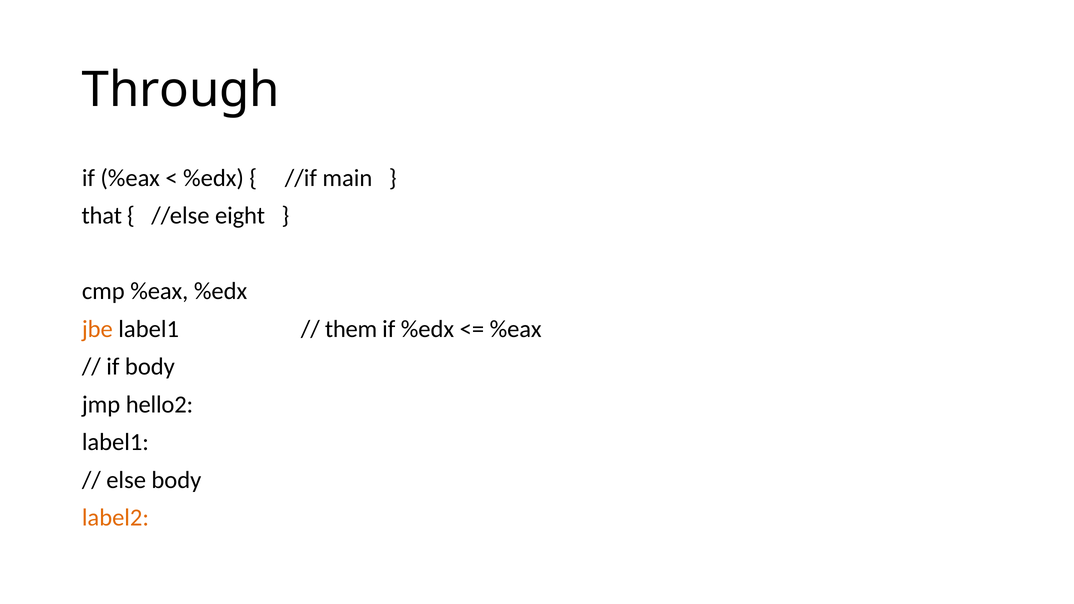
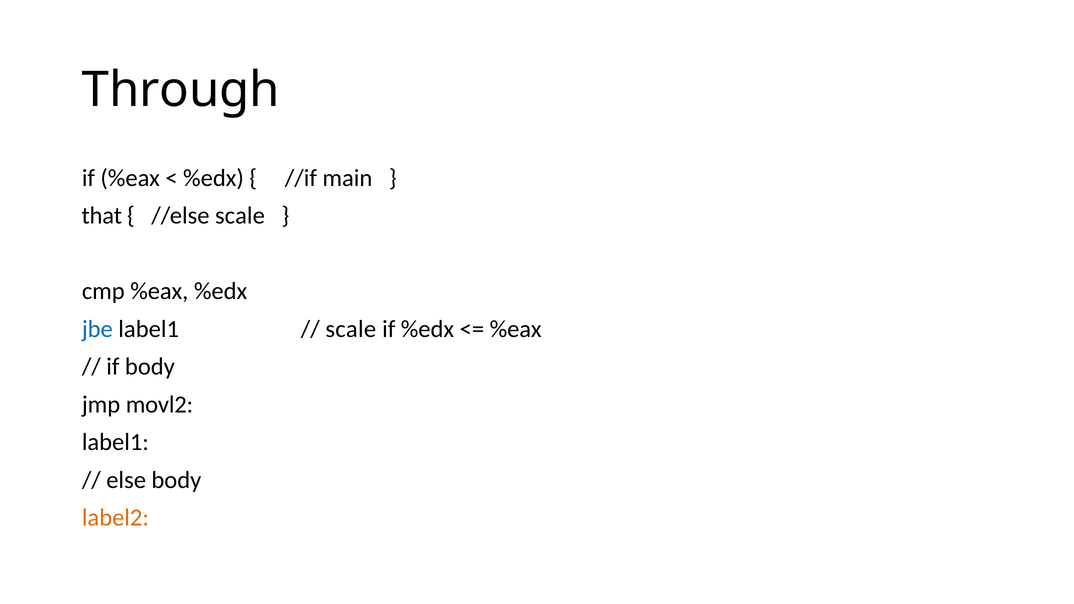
//else eight: eight -> scale (240, 216)
jbe colour: orange -> blue (97, 329)
them: them -> scale (351, 329)
hello2: hello2 -> movl2 (159, 405)
